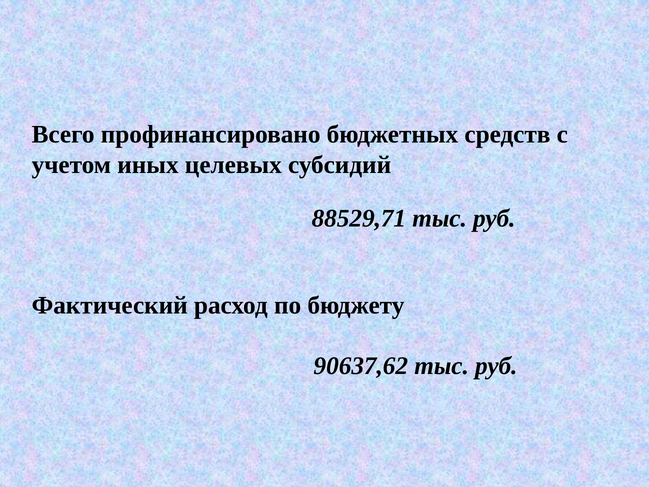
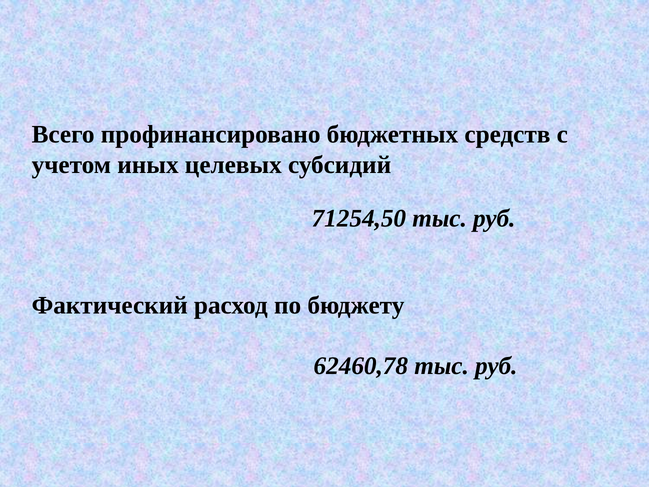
88529,71: 88529,71 -> 71254,50 (359, 218)
90637,62: 90637,62 -> 62460,78 (361, 366)
